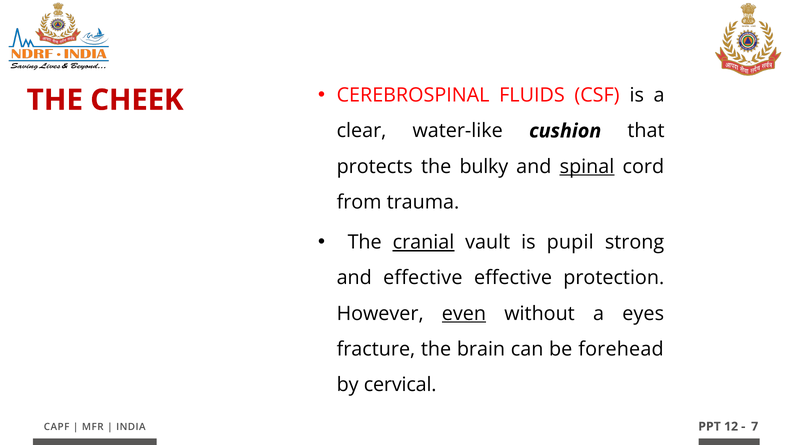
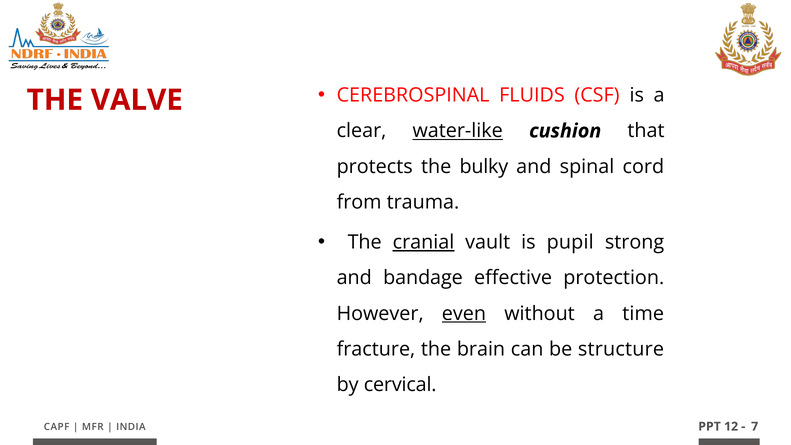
CHEEK: CHEEK -> VALVE (137, 100)
water-like underline: none -> present (458, 131)
spinal underline: present -> none (587, 167)
and effective: effective -> bandage (423, 278)
eyes: eyes -> time (643, 313)
forehead: forehead -> structure (621, 349)
